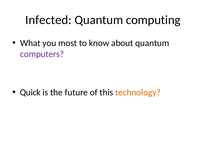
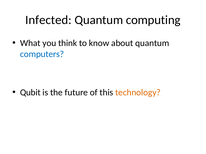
most: most -> think (68, 43)
computers colour: purple -> blue (42, 54)
Quick: Quick -> Qubit (30, 93)
